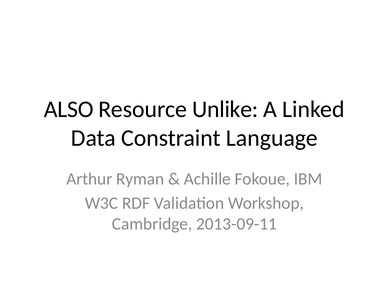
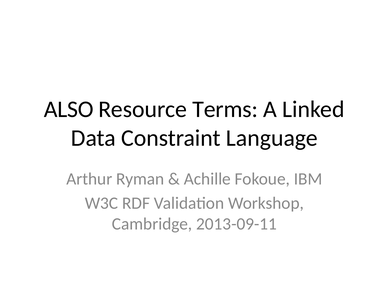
Unlike: Unlike -> Terms (225, 109)
